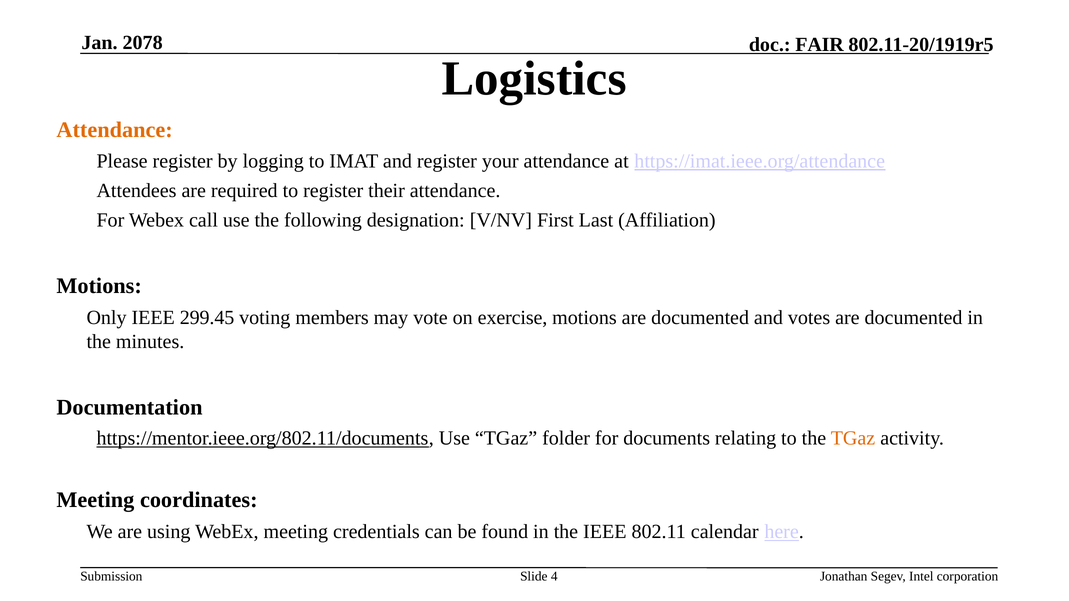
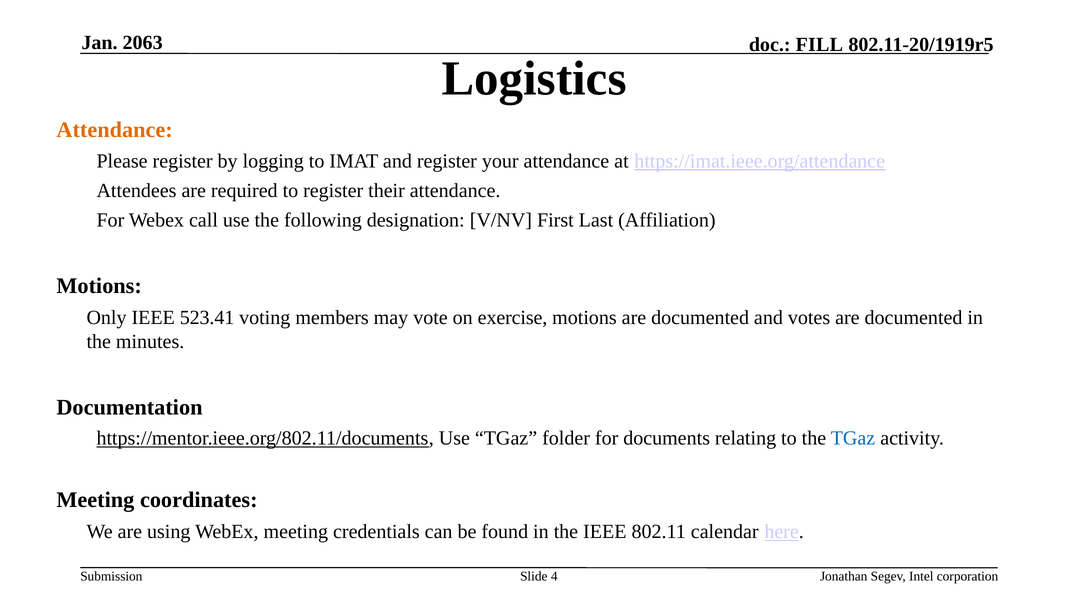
2078: 2078 -> 2063 (143, 43)
FAIR: FAIR -> FILL (819, 45)
299.45: 299.45 -> 523.41 (207, 318)
TGaz colour: orange -> blue (853, 438)
